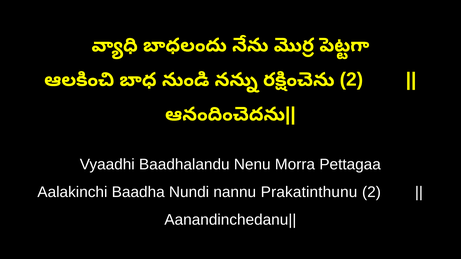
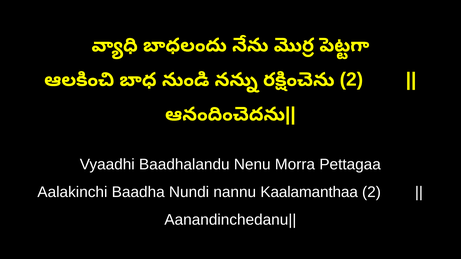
Prakatinthunu: Prakatinthunu -> Kaalamanthaa (309, 192)
